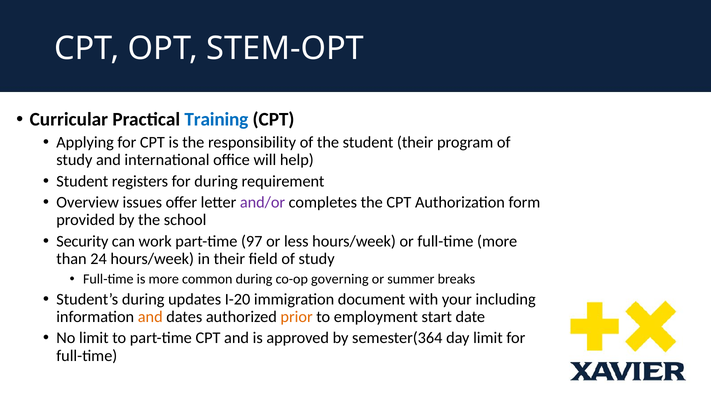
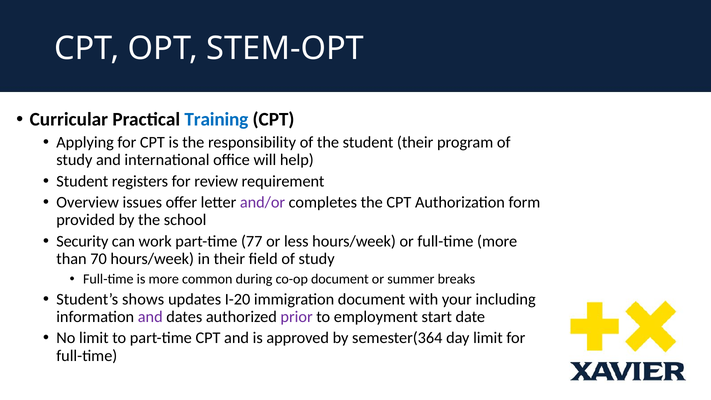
for during: during -> review (216, 181)
97: 97 -> 77 (252, 241)
24: 24 -> 70 (99, 259)
co-op governing: governing -> document (340, 279)
Student’s during: during -> shows (143, 299)
and colour: orange -> purple (150, 317)
prior colour: orange -> purple (297, 317)
